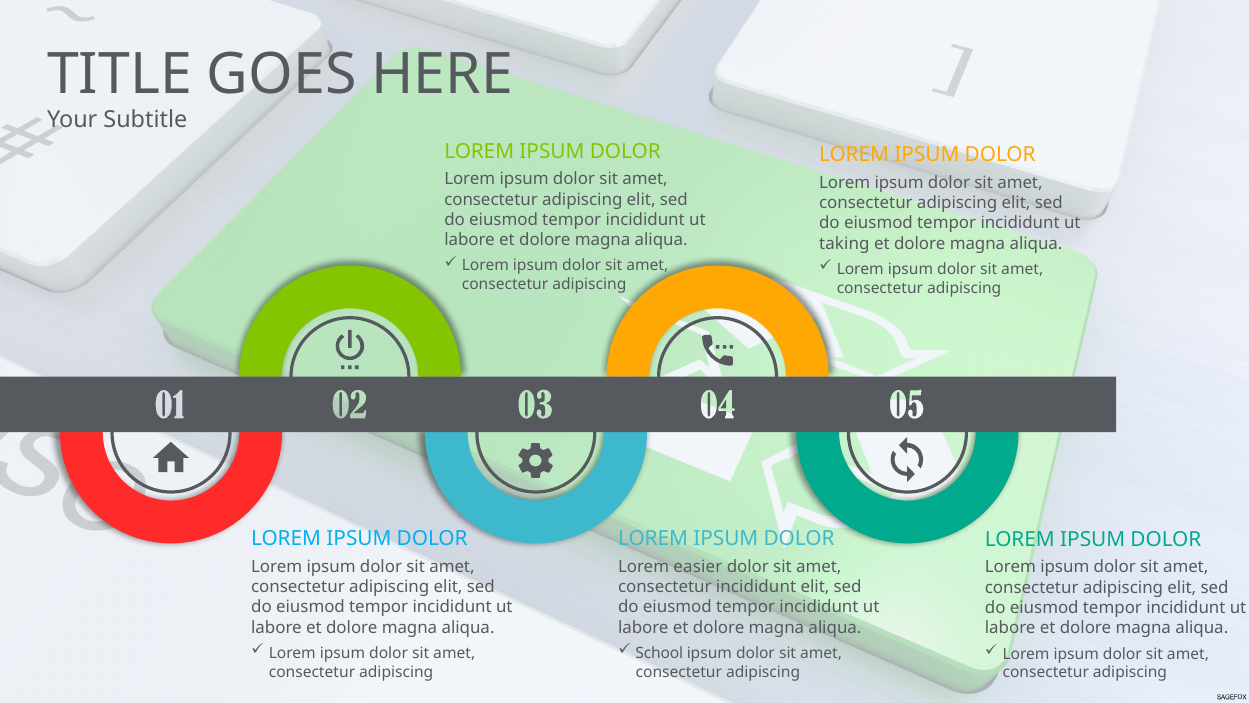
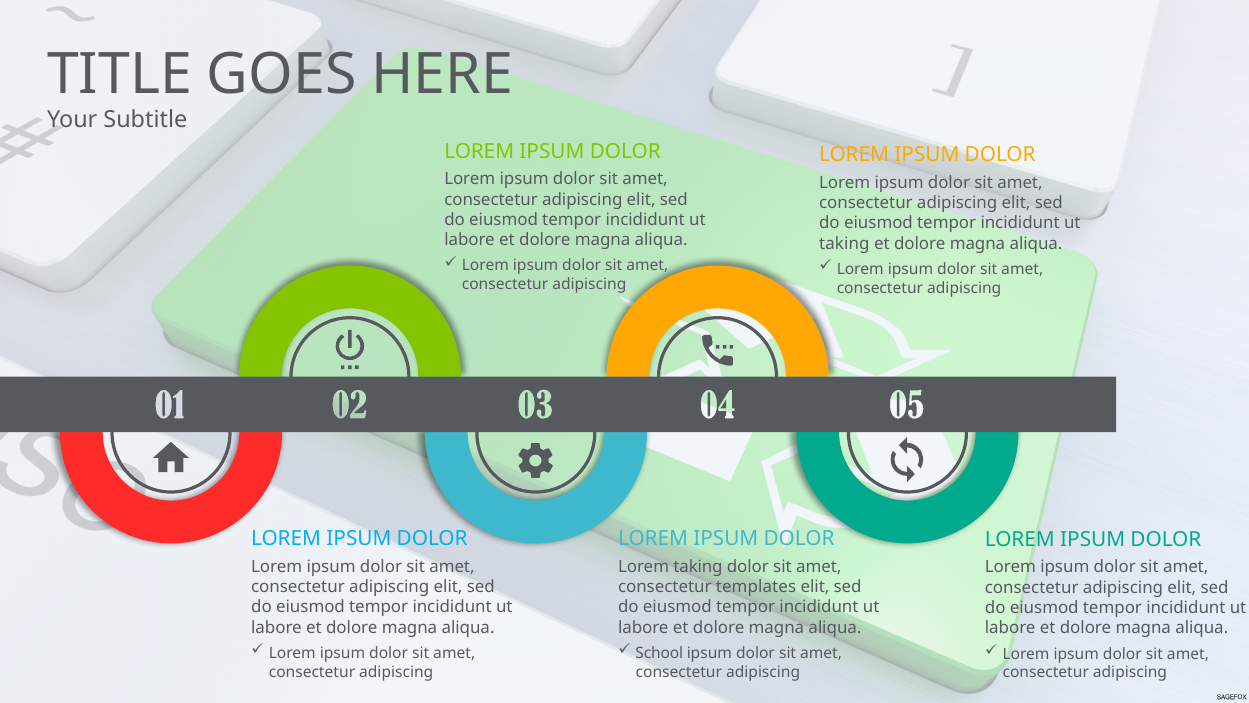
Lorem easier: easier -> taking (698, 566)
consectetur incididunt: incididunt -> templates (756, 587)
